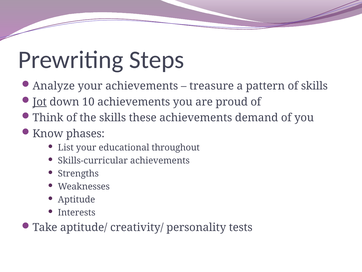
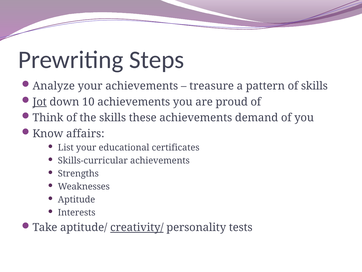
phases: phases -> affairs (85, 133)
throughout: throughout -> certificates (176, 147)
creativity/ underline: none -> present (137, 227)
